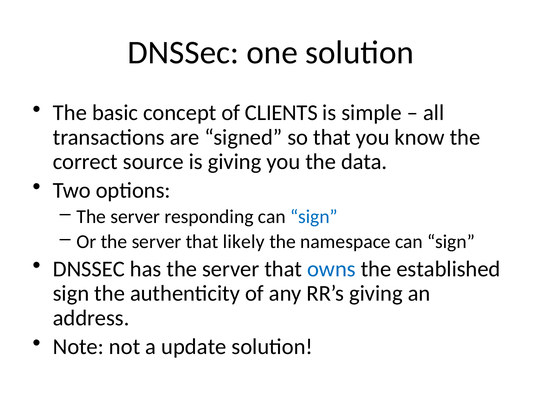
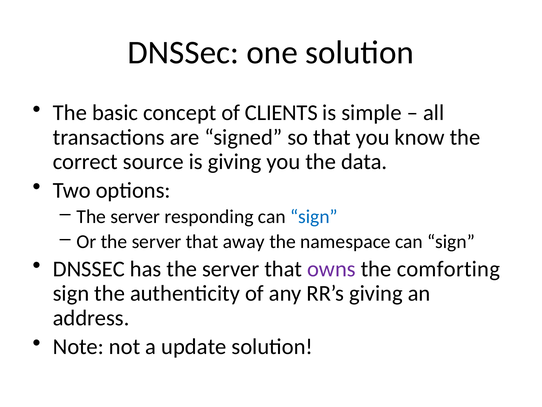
likely: likely -> away (244, 241)
owns colour: blue -> purple (331, 269)
established: established -> comforting (448, 269)
